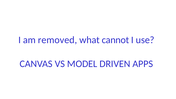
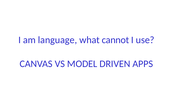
removed: removed -> language (58, 40)
